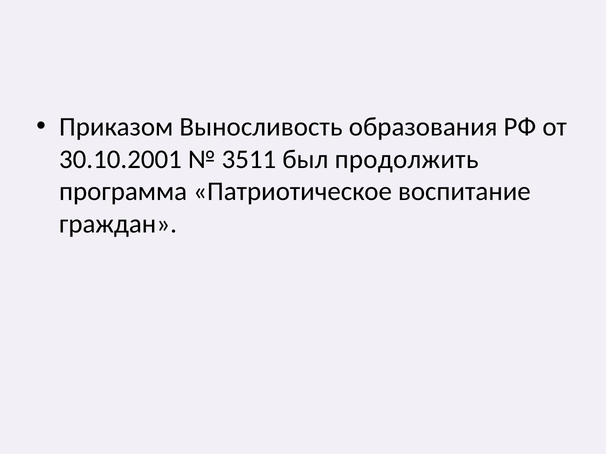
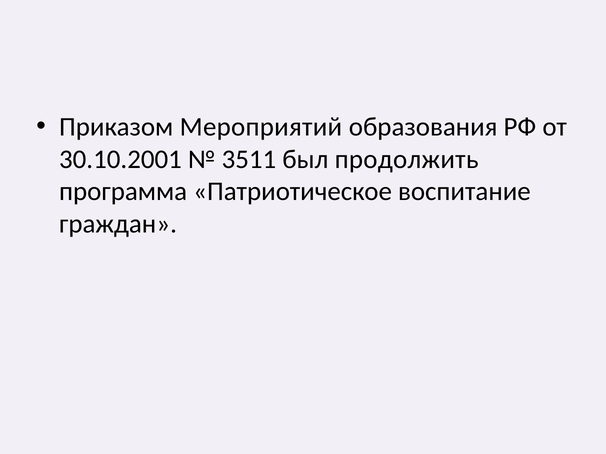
Выносливость: Выносливость -> Мероприятий (261, 127)
